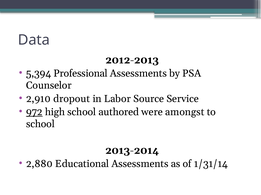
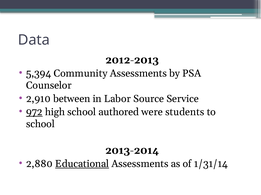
Professional: Professional -> Community (81, 74)
dropout: dropout -> between (72, 99)
amongst: amongst -> students (185, 112)
Educational underline: none -> present (82, 164)
